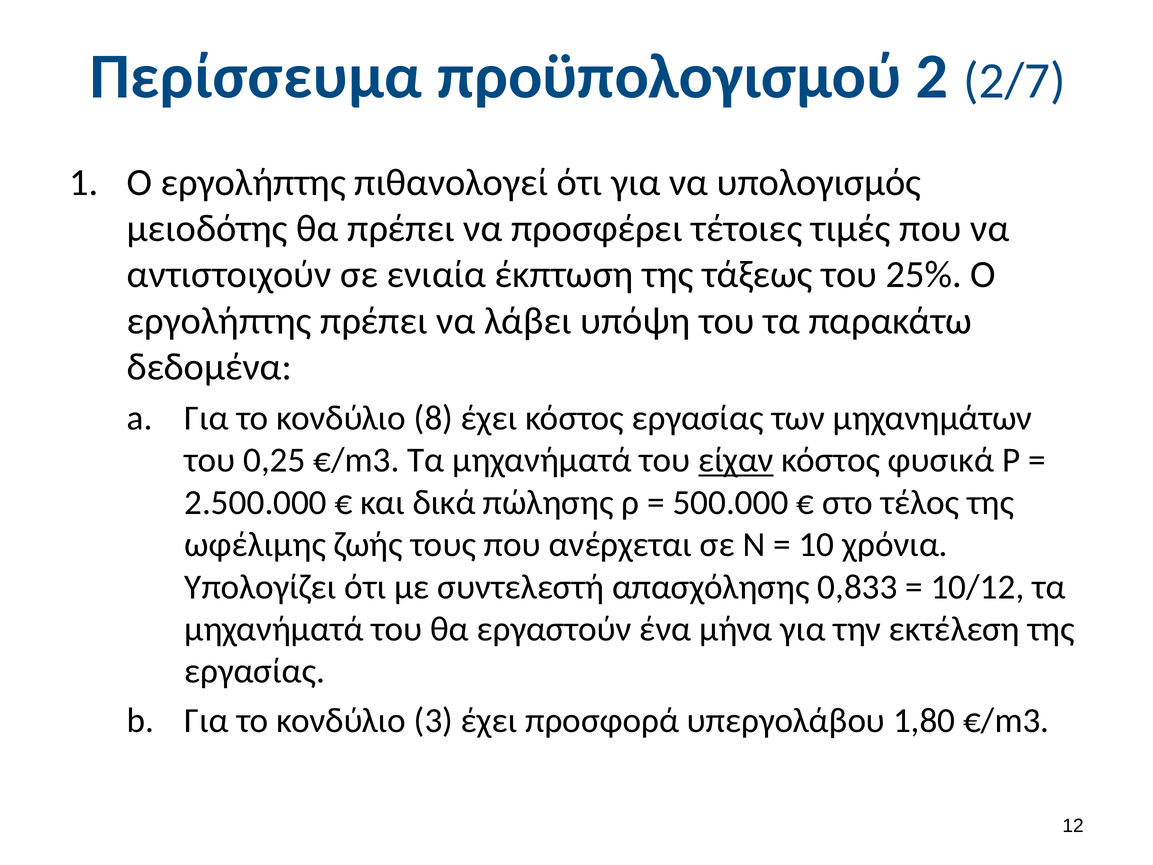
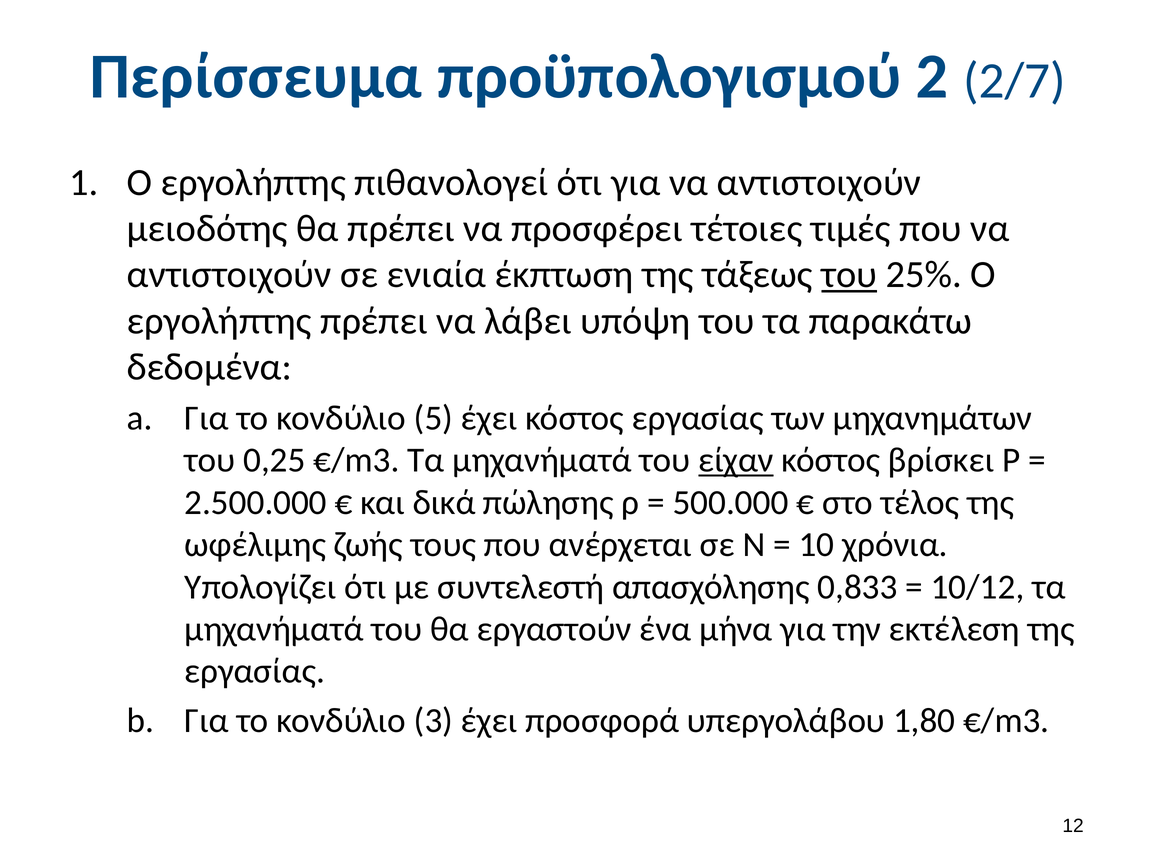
για να υπολογισμός: υπολογισμός -> αντιστοιχούν (819, 182)
του underline: none -> present (849, 275)
8: 8 -> 5 (433, 418)
φυσικά: φυσικά -> βρίσκει (941, 460)
